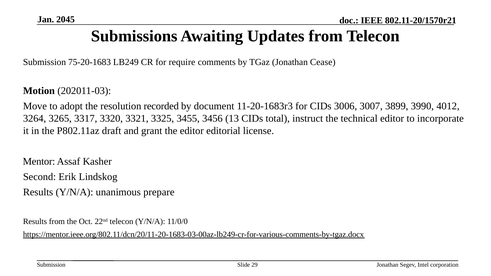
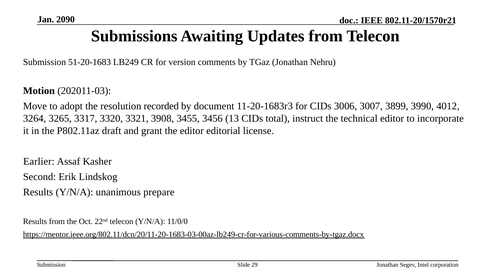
2045: 2045 -> 2090 (66, 20)
75-20-1683: 75-20-1683 -> 51-20-1683 (90, 62)
require: require -> version (182, 62)
Cease: Cease -> Nehru (323, 62)
3325: 3325 -> 3908 (163, 119)
Mentor: Mentor -> Earlier (39, 162)
